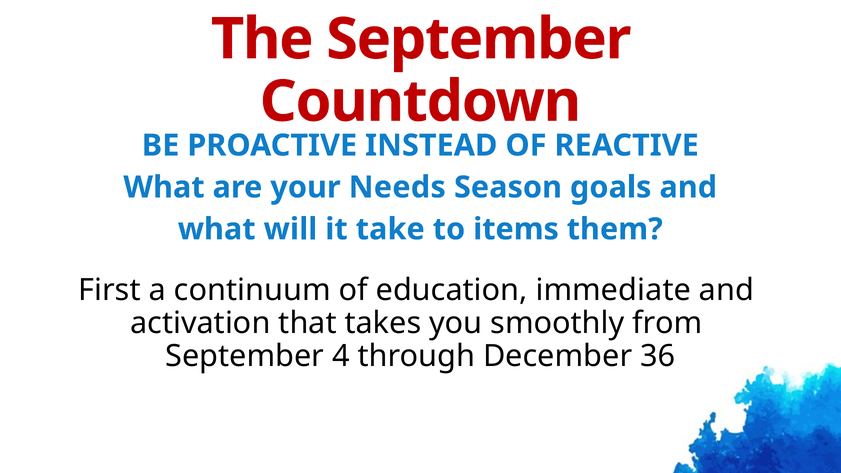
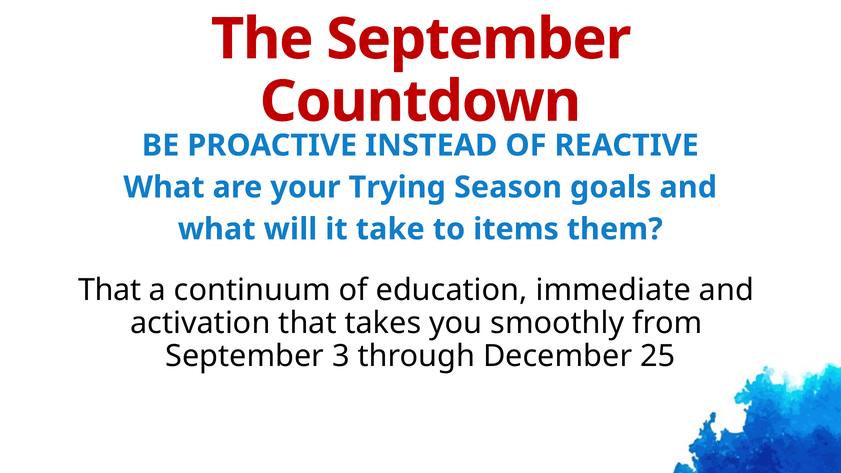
Needs: Needs -> Trying (397, 187)
First: First -> That (110, 290)
4: 4 -> 3 (341, 356)
36: 36 -> 25 (658, 356)
